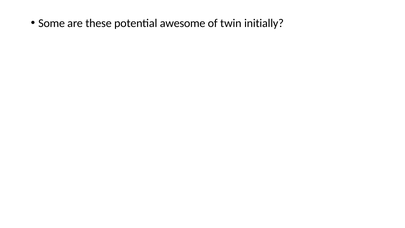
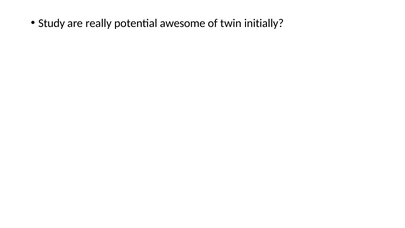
Some: Some -> Study (52, 23)
these: these -> really (99, 23)
